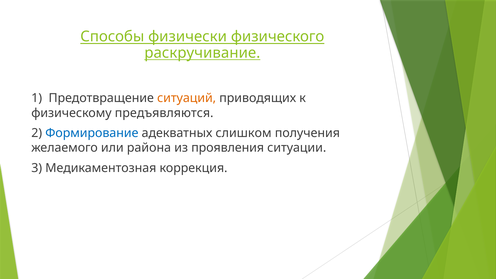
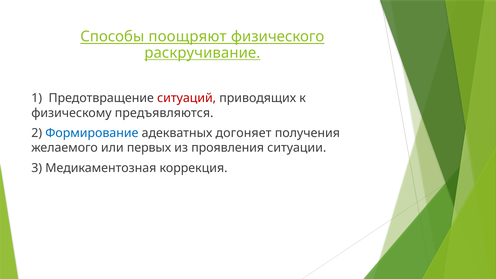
физически: физически -> поощряют (187, 37)
ситуаций colour: orange -> red (187, 98)
слишком: слишком -> догоняет (244, 133)
района: района -> первых (149, 148)
